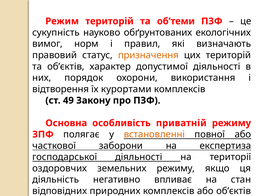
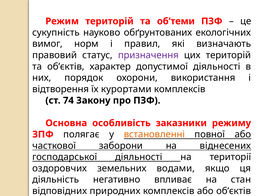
призначення colour: orange -> purple (148, 55)
49: 49 -> 74 (68, 100)
приватній: приватній -> заказники (181, 123)
експертиза: експертиза -> віднесених (225, 146)
земельних режиму: режиму -> водами (176, 168)
